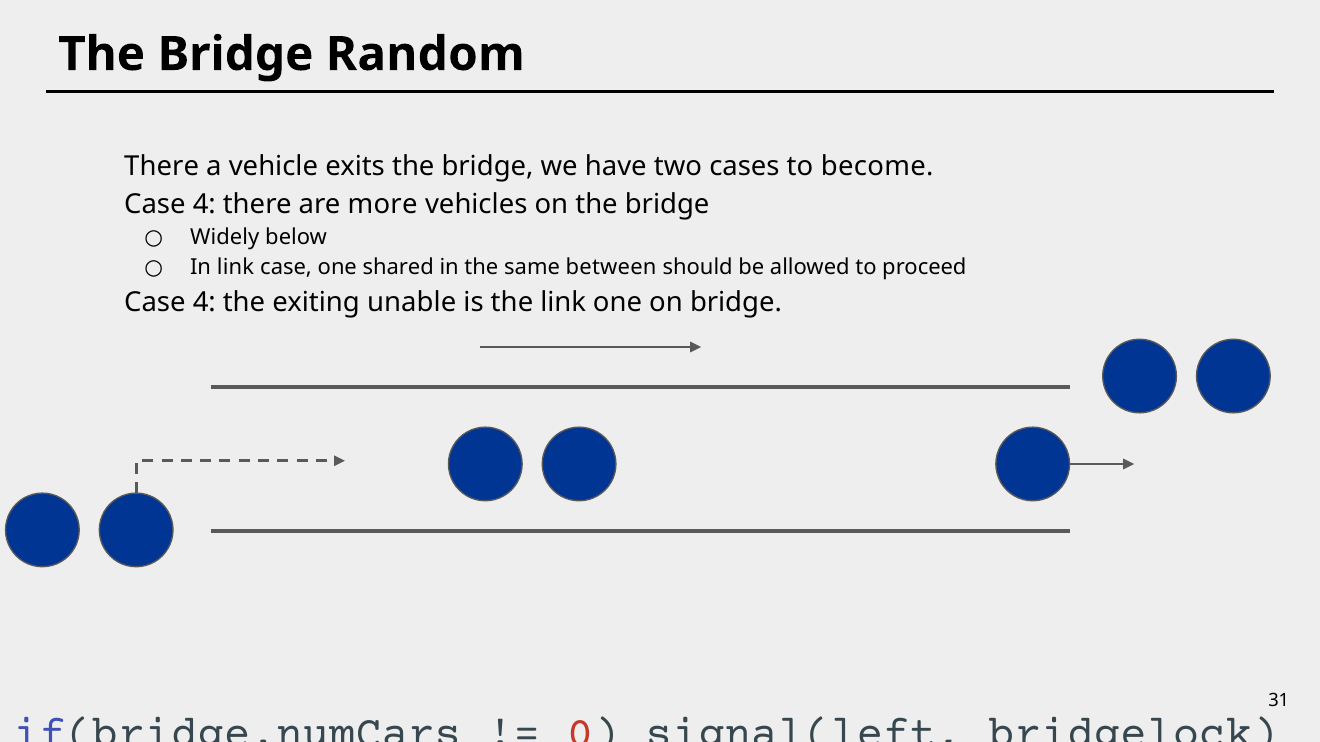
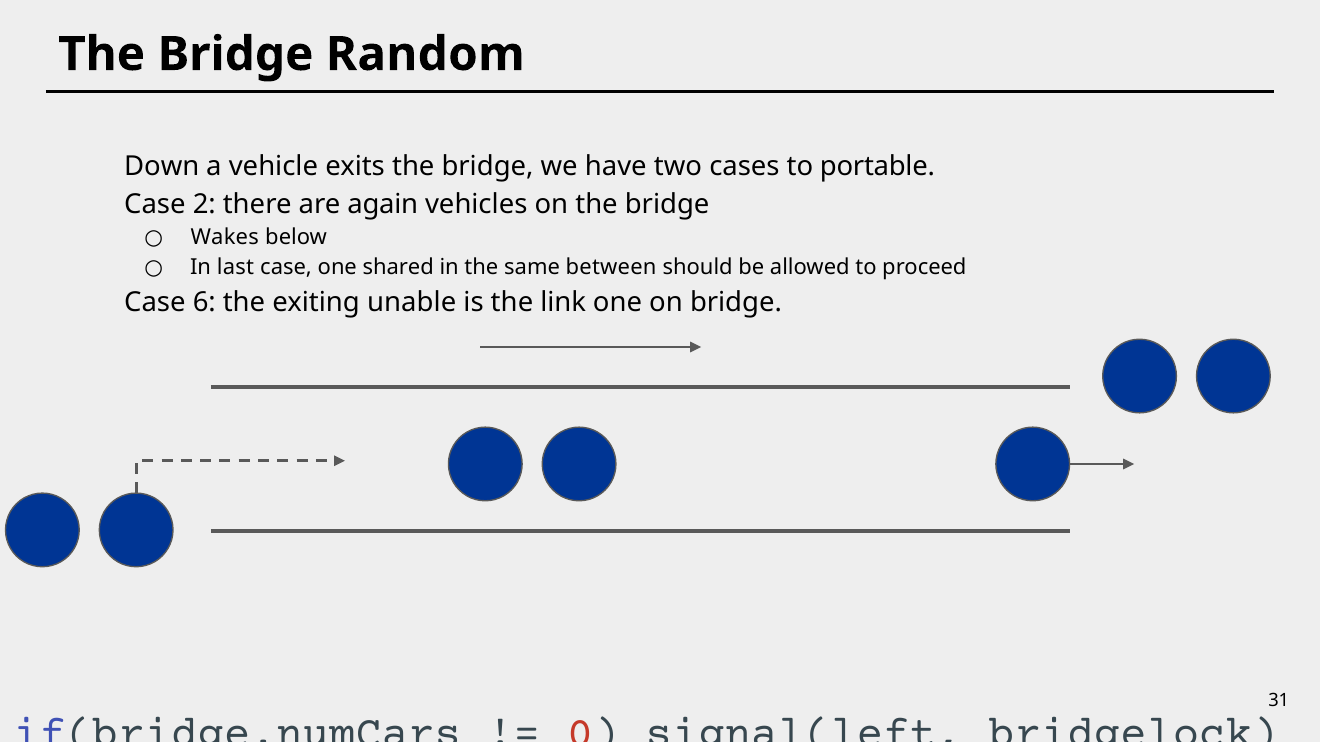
There: There -> Down (162, 166)
become: become -> portable (877, 166)
4: 4 -> 2 (204, 204)
more: more -> again (383, 204)
Widely: Widely -> Wakes (225, 237)
In link: link -> last (236, 268)
4: 4 -> 6 (204, 303)
